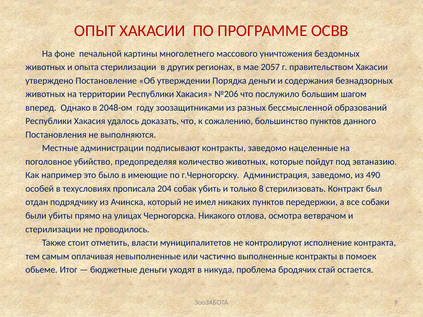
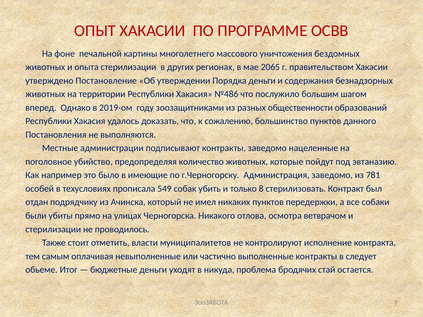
2057: 2057 -> 2065 (270, 67)
№206: №206 -> №486 (226, 94)
2048-ом: 2048-ом -> 2019-ом (116, 108)
бессмысленной: бессмысленной -> общественности (300, 108)
490: 490 -> 781 (373, 175)
204: 204 -> 549 (164, 189)
помоек: помоек -> следует (361, 256)
